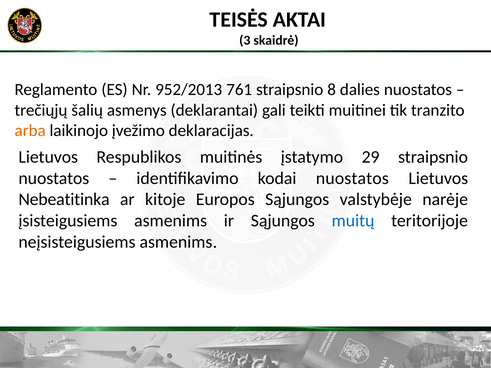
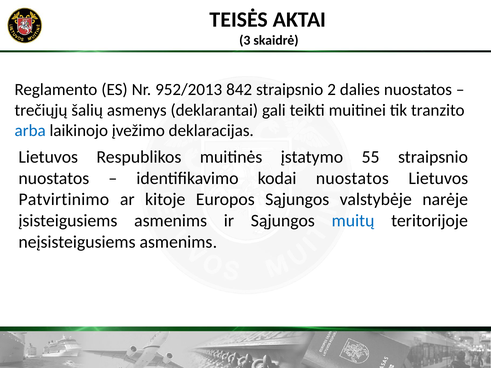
761: 761 -> 842 (239, 90)
8: 8 -> 2 (332, 90)
arba colour: orange -> blue (30, 131)
29: 29 -> 55 (371, 157)
Nebeatitinka: Nebeatitinka -> Patvirtinimo (64, 200)
